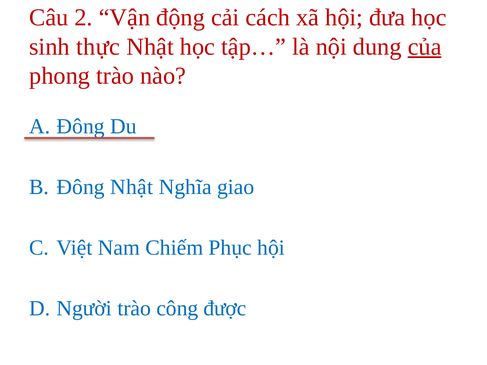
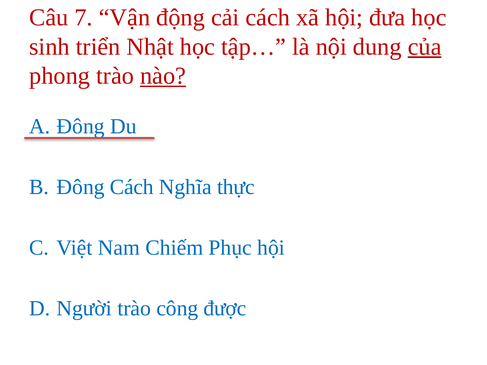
2: 2 -> 7 (84, 18)
thực: thực -> triển (98, 47)
nào underline: none -> present (163, 76)
Đông Nhật: Nhật -> Cách (132, 187)
giao: giao -> thực (236, 187)
